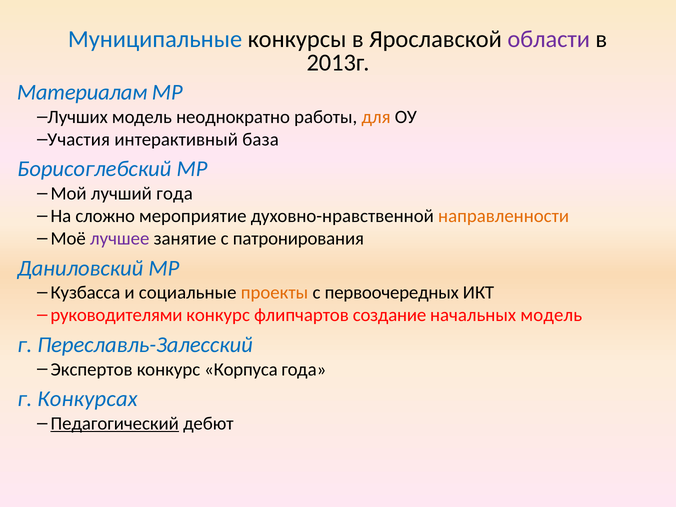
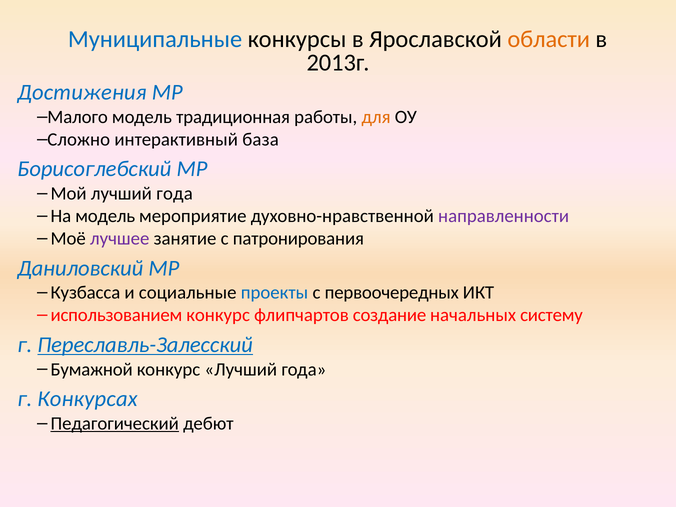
области colour: purple -> orange (549, 39)
Материалам: Материалам -> Достижения (82, 92)
Лучших: Лучших -> Малого (78, 117)
неоднократно: неоднократно -> традиционная (233, 117)
Участия: Участия -> Сложно (79, 139)
На сложно: сложно -> модель (105, 216)
направленности colour: orange -> purple (504, 216)
проекты colour: orange -> blue (274, 293)
руководителями: руководителями -> использованием (116, 315)
начальных модель: модель -> систему (551, 315)
Переславль-Залесский underline: none -> present (145, 345)
Экспертов: Экспертов -> Бумажной (92, 369)
конкурс Корпуса: Корпуса -> Лучший (241, 369)
